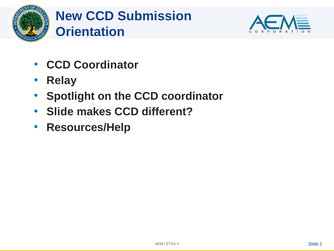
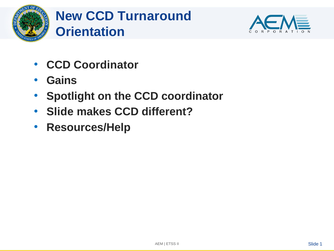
Submission: Submission -> Turnaround (155, 16)
Relay: Relay -> Gains (62, 80)
